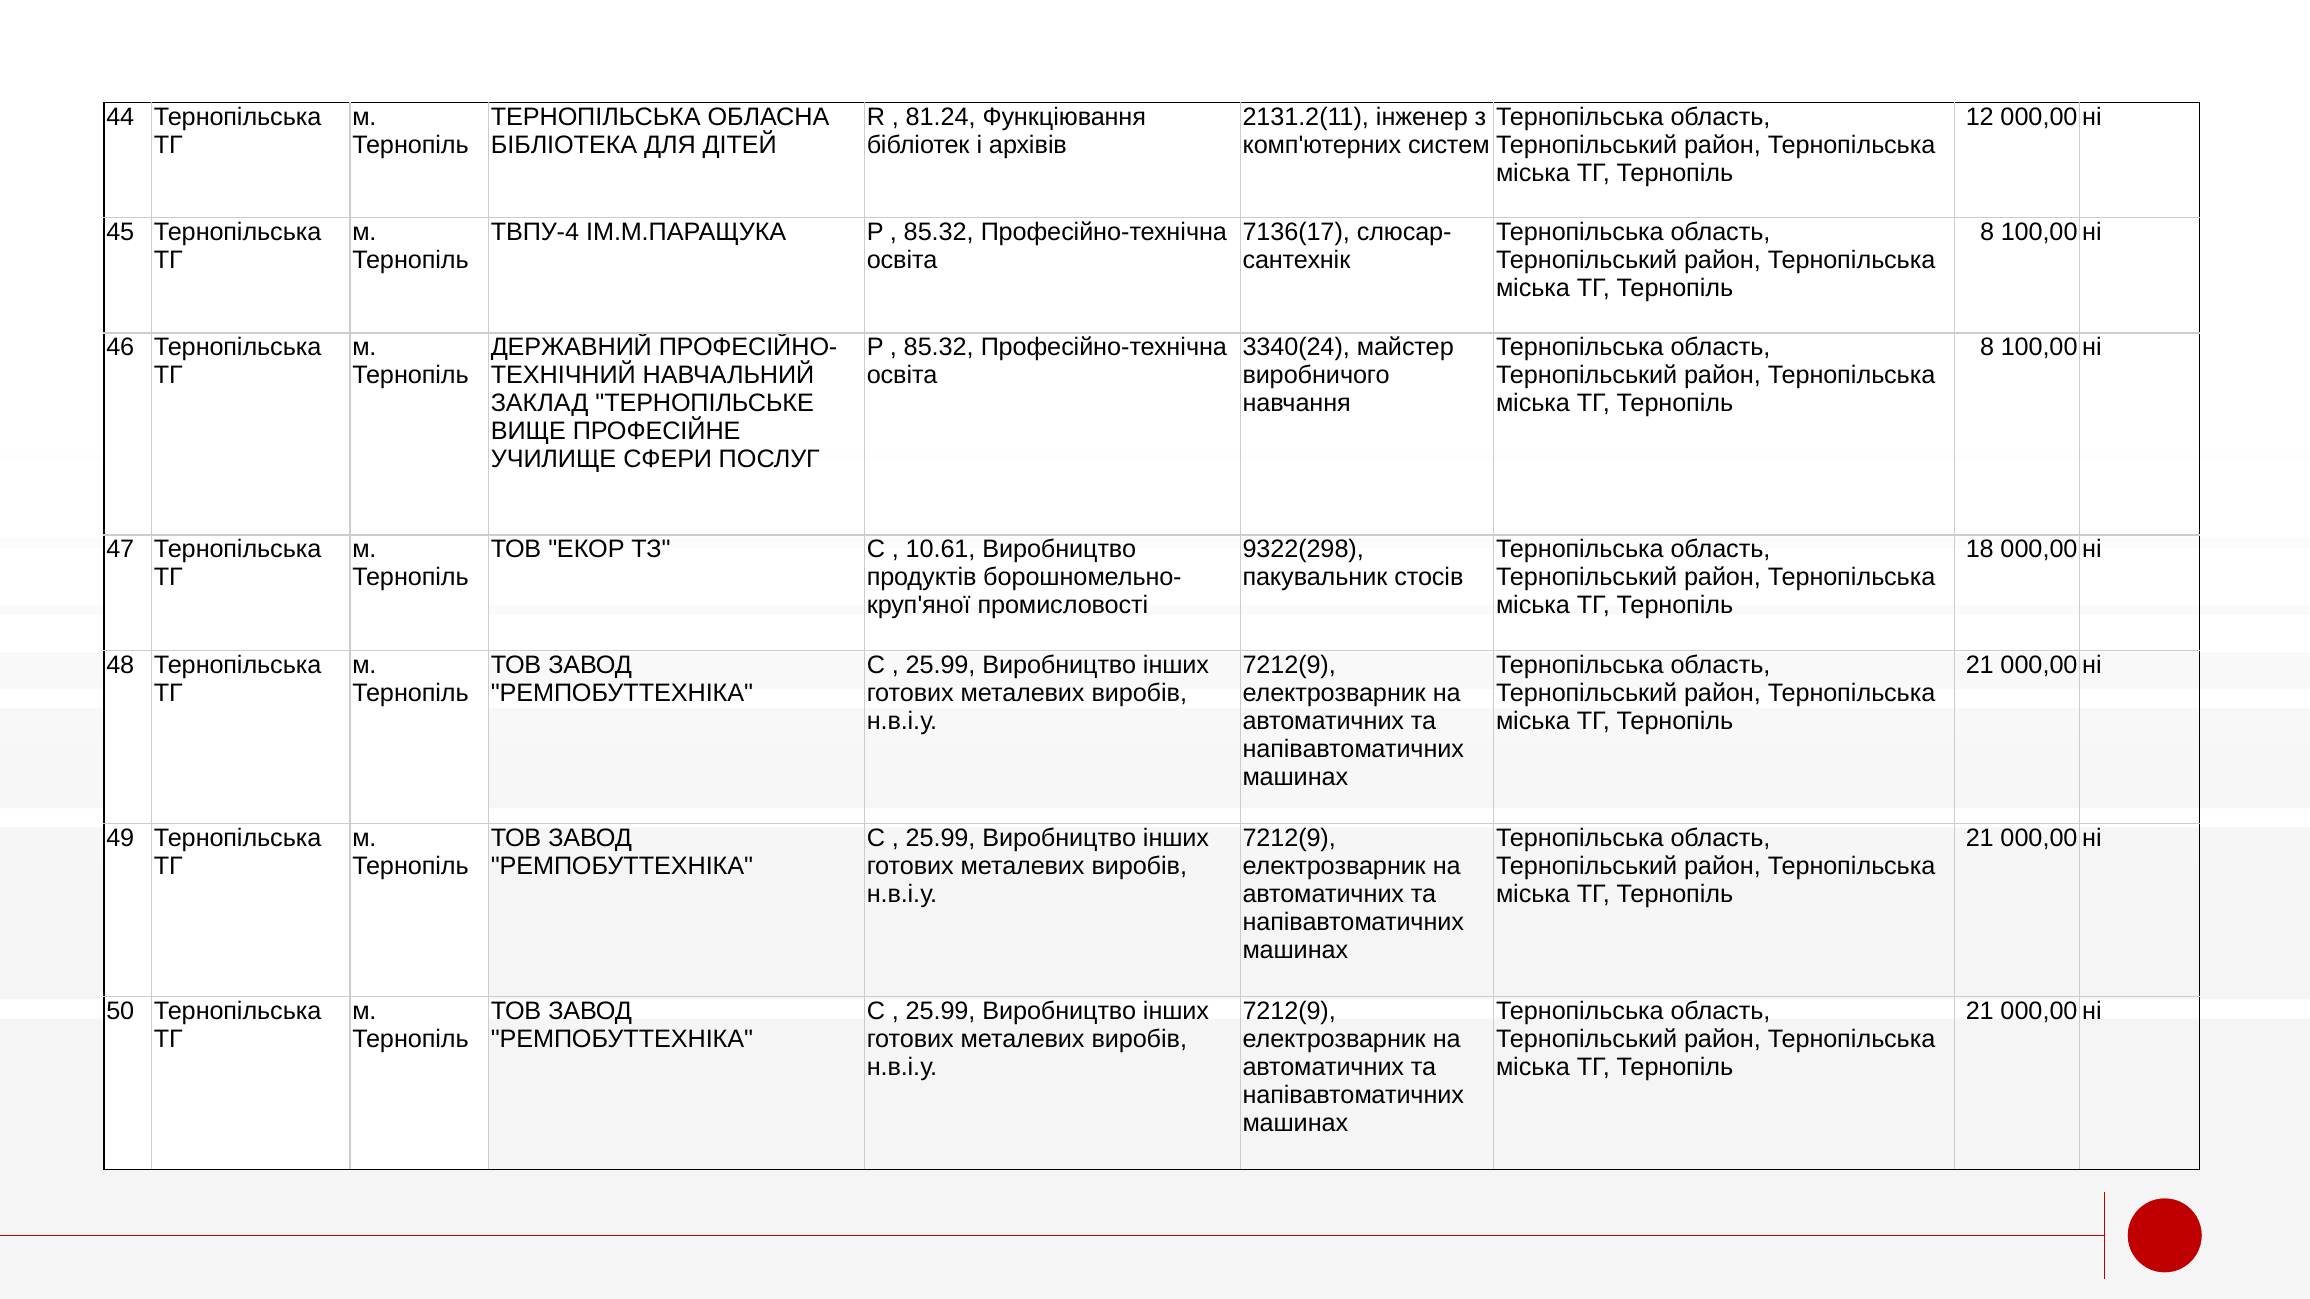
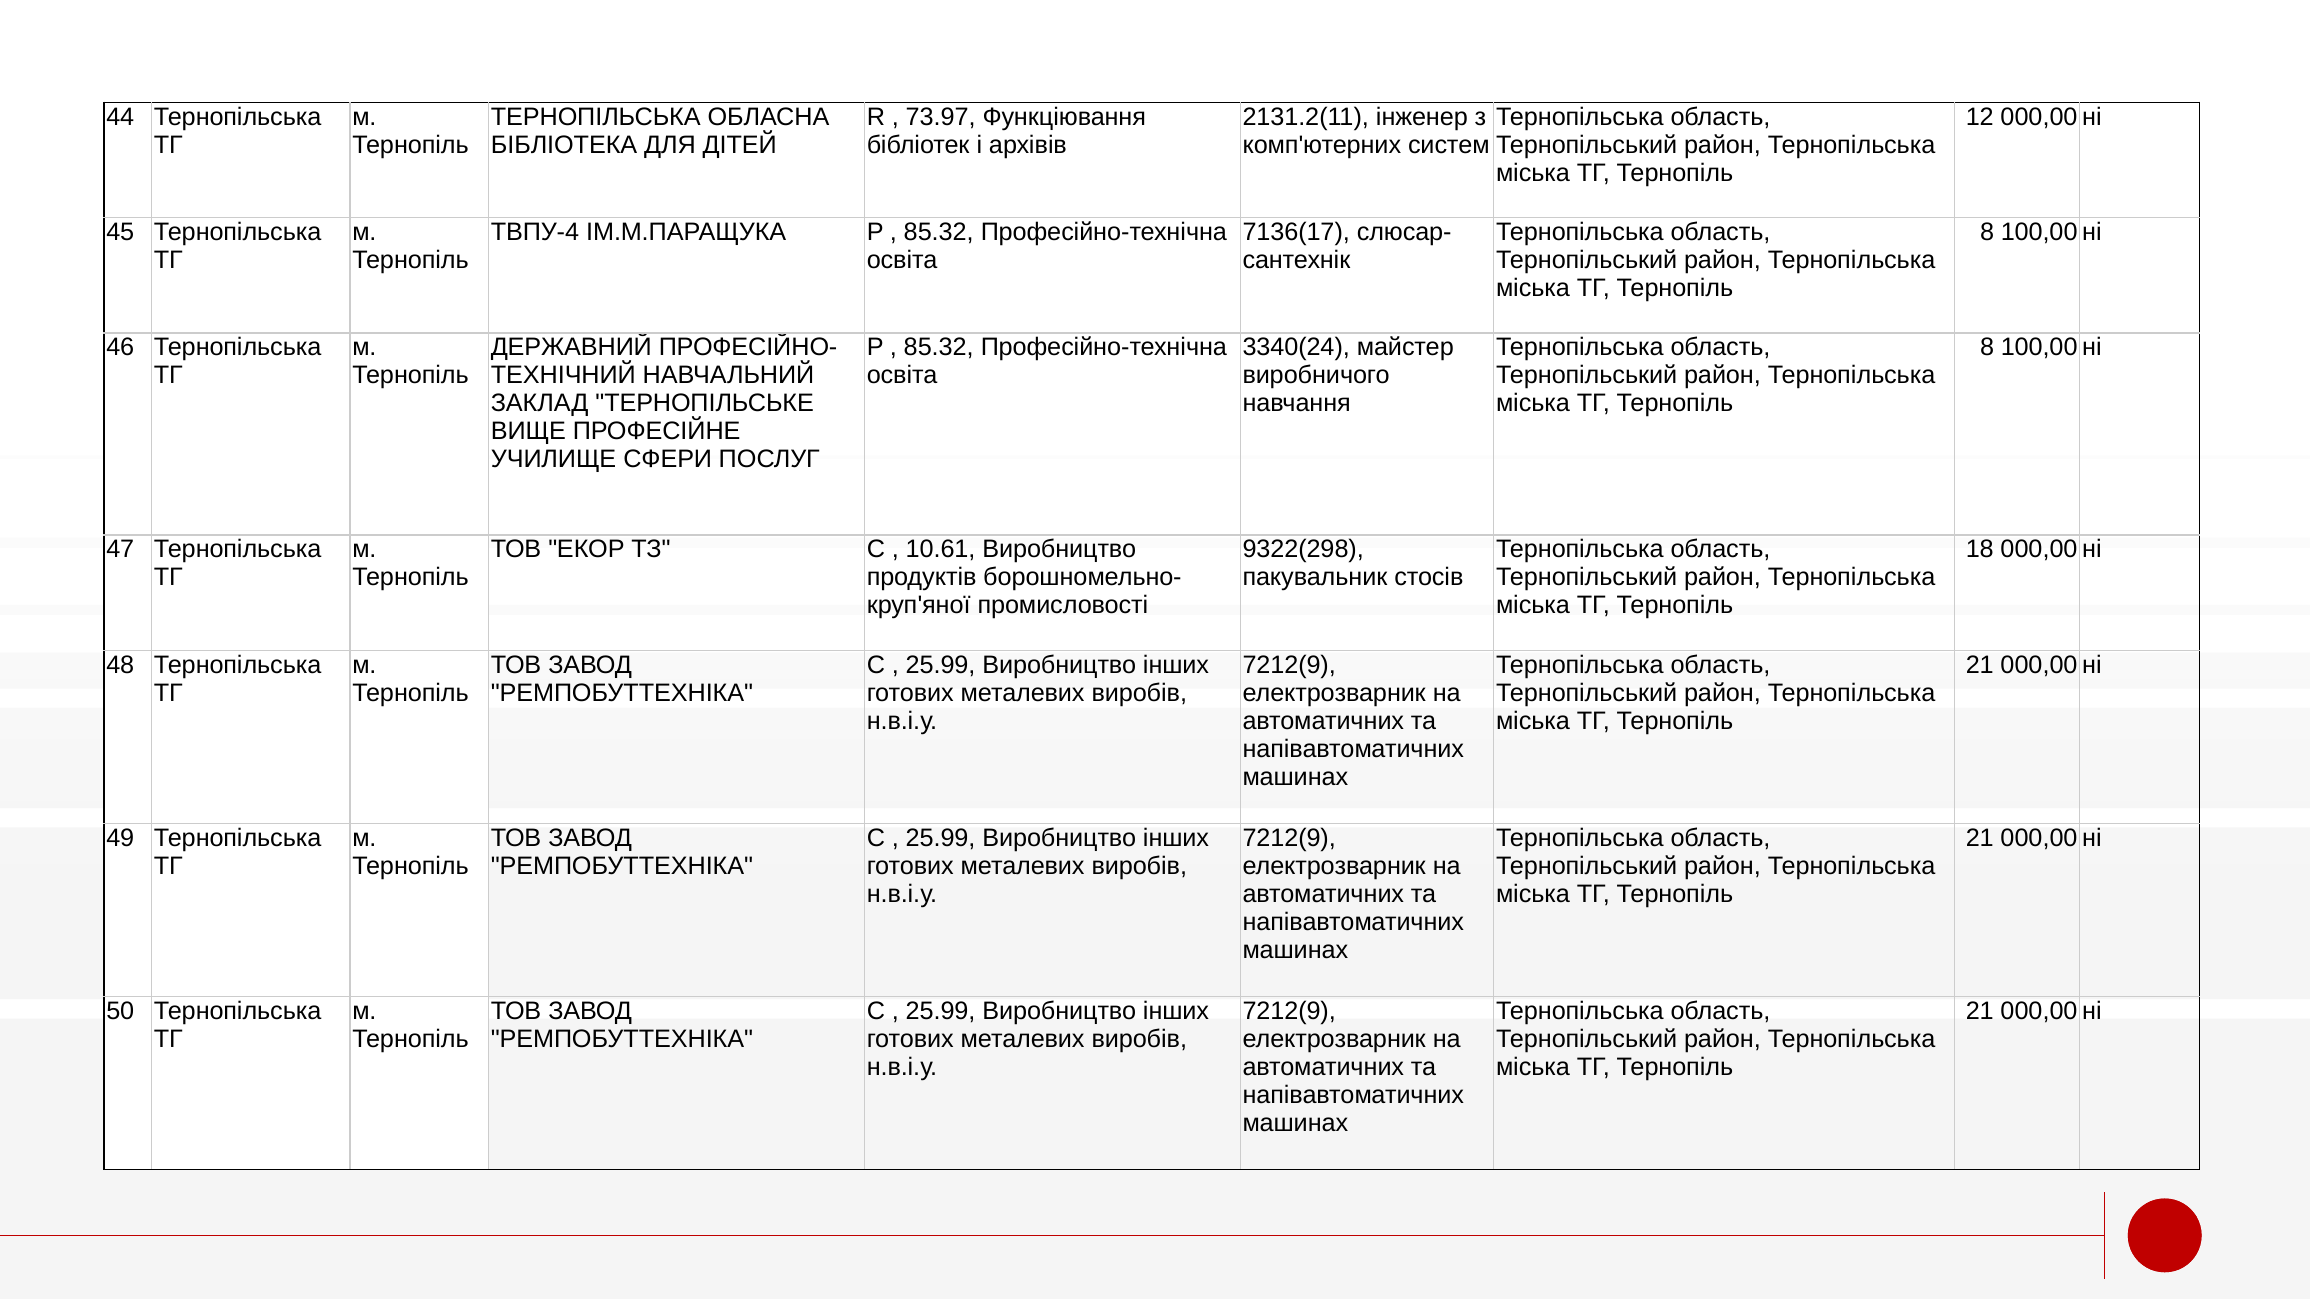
81.24: 81.24 -> 73.97 (941, 117)
